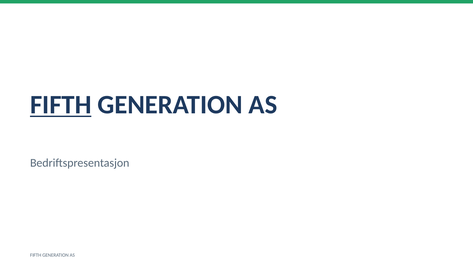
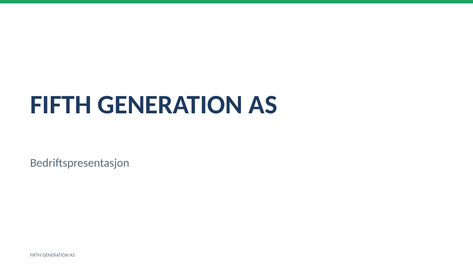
FIFTH underline: present -> none (61, 105)
